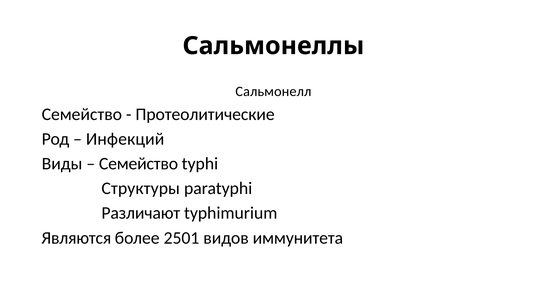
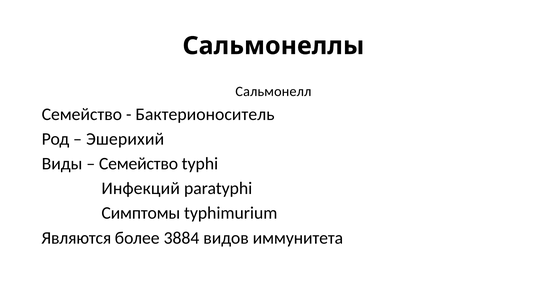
Протеолитические: Протеолитические -> Бактерионоситель (205, 114)
Инфекций: Инфекций -> Эшерихий (125, 139)
Структуры: Структуры -> Инфекций (141, 189)
Различают: Различают -> Симптомы (141, 214)
2501: 2501 -> 3884 (181, 238)
